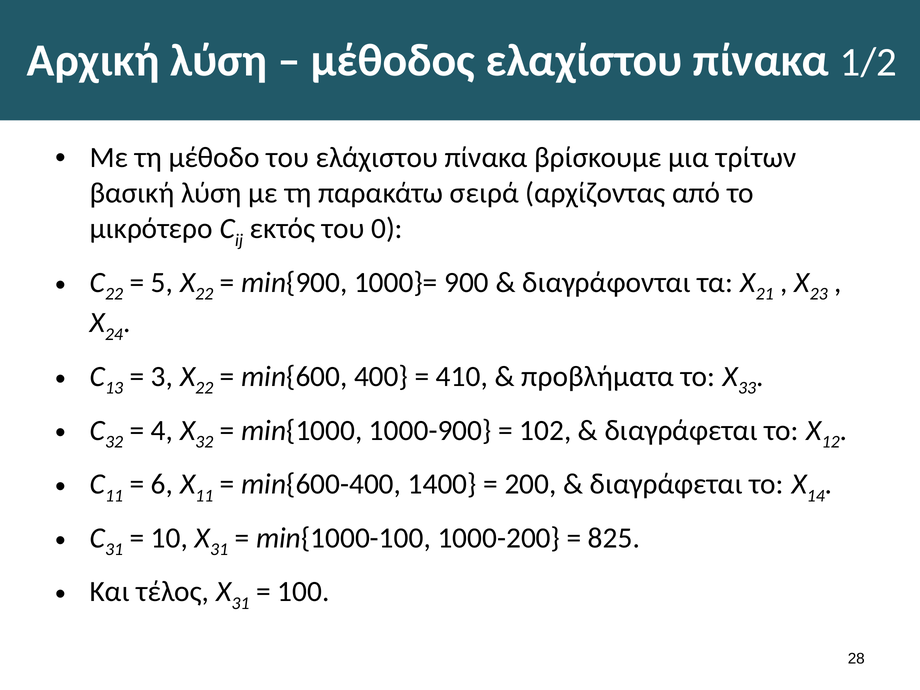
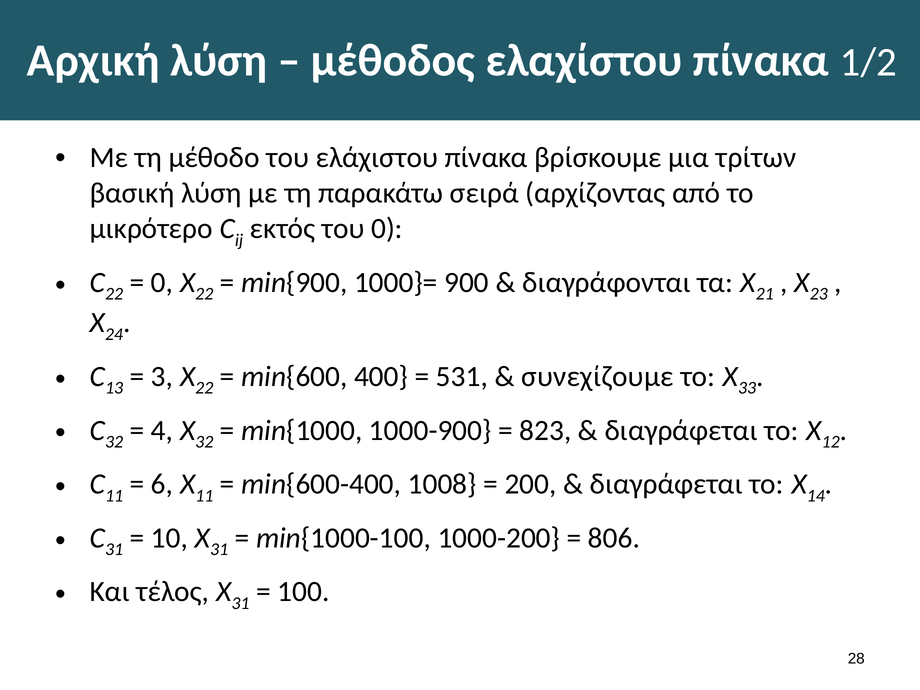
5: 5 -> 0 (162, 283)
410: 410 -> 531 (462, 376)
προβλήματα: προβλήματα -> συνεχίζουμε (598, 376)
102: 102 -> 823 (545, 430)
1400: 1400 -> 1008 (442, 484)
825: 825 -> 806 (614, 538)
